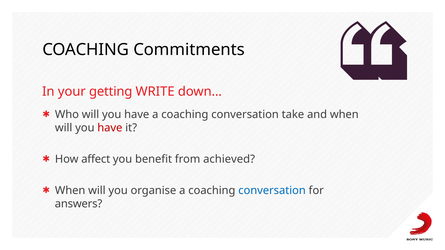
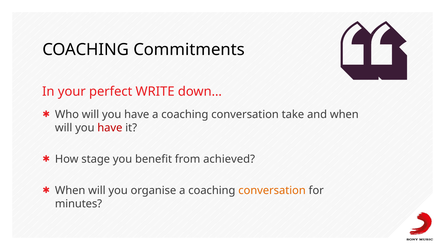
getting: getting -> perfect (111, 92)
affect: affect -> stage (96, 159)
conversation colour: blue -> orange (272, 191)
answers: answers -> minutes (79, 204)
